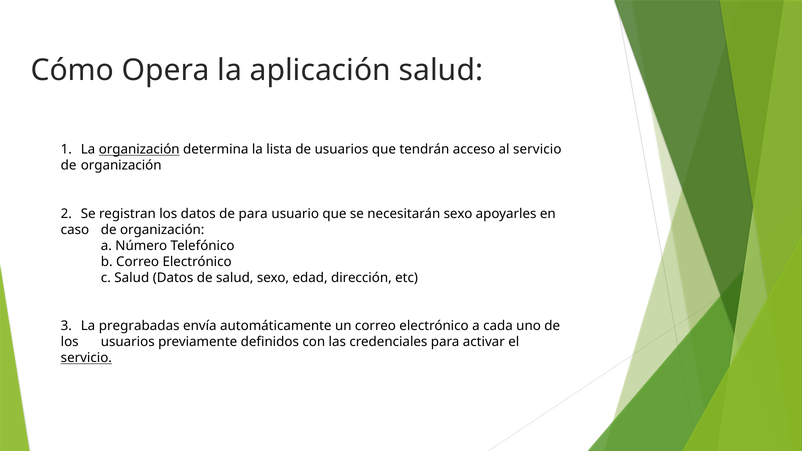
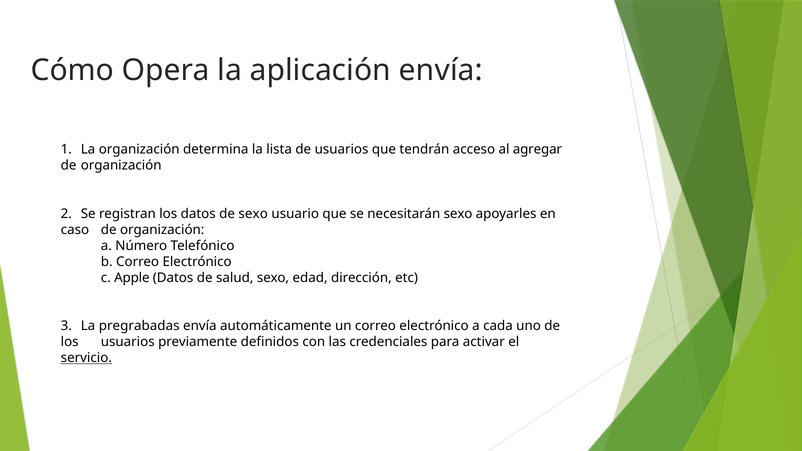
aplicación salud: salud -> envía (441, 71)
organización underline: present -> none (139, 150)
al servicio: servicio -> agregar (537, 150)
de para: para -> sexo (253, 214)
c Salud: Salud -> Apple (132, 278)
